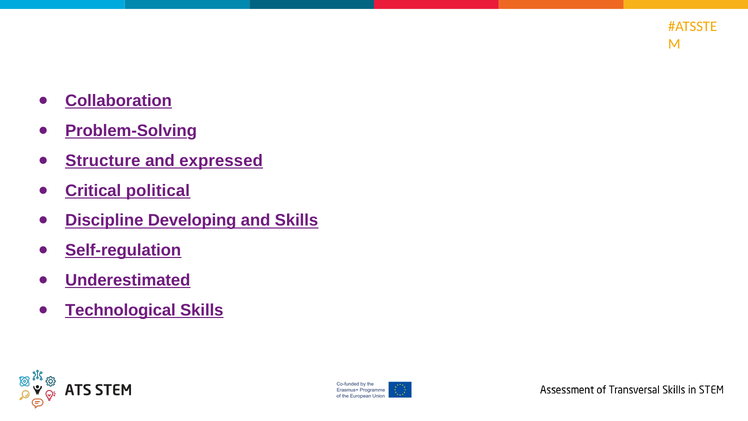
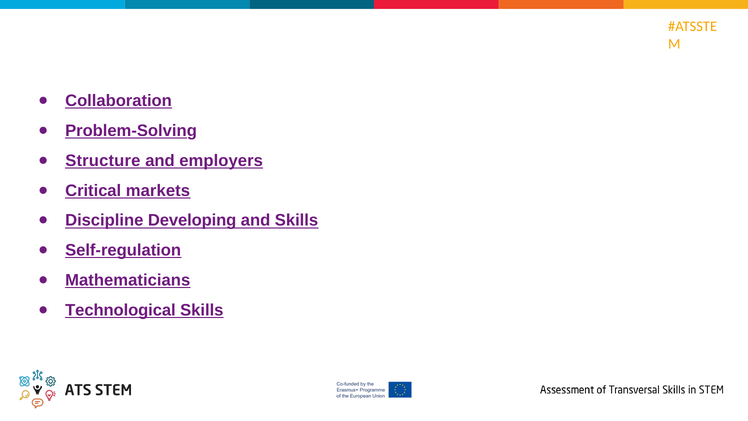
expressed: expressed -> employers (221, 161)
political: political -> markets (158, 190)
Underestimated: Underestimated -> Mathematicians (128, 280)
